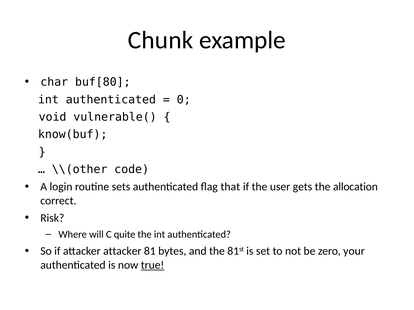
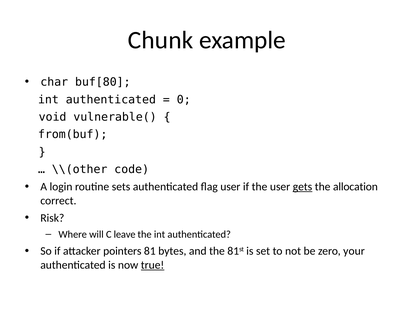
know(buf: know(buf -> from(buf (73, 135)
flag that: that -> user (230, 187)
gets underline: none -> present (303, 187)
quite: quite -> leave (125, 235)
attacker attacker: attacker -> pointers (122, 252)
